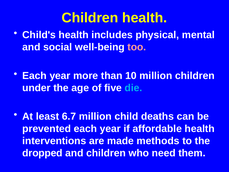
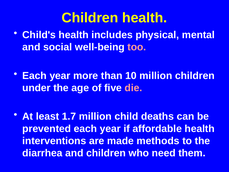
die colour: light blue -> pink (133, 88)
6.7: 6.7 -> 1.7 (69, 116)
dropped: dropped -> diarrhea (42, 153)
